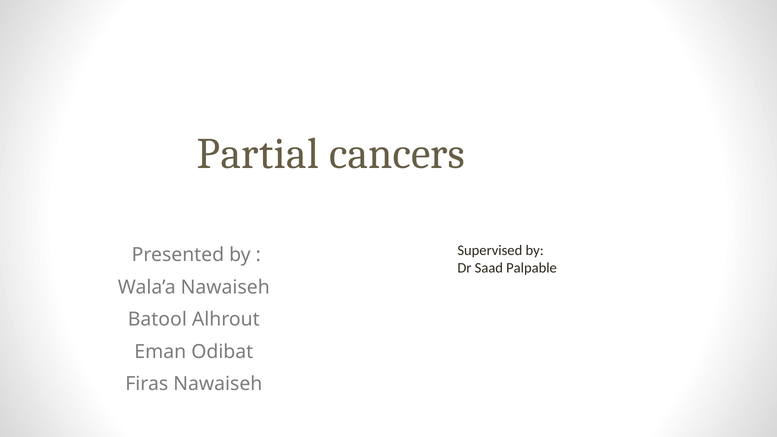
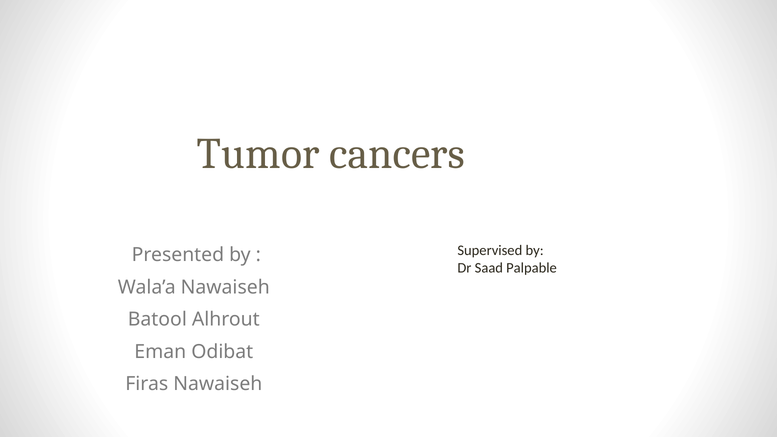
Partial: Partial -> Tumor (258, 154)
